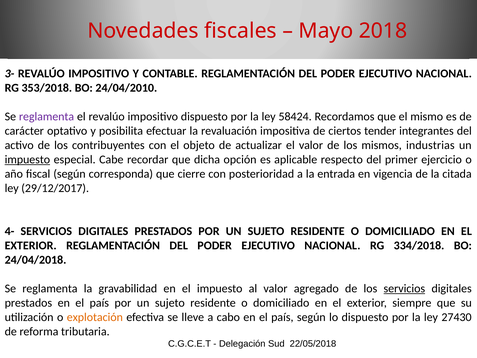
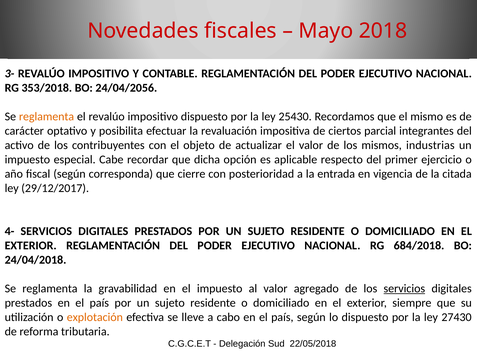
24/04/2010: 24/04/2010 -> 24/04/2056 (126, 88)
reglamenta colour: purple -> orange (47, 117)
58424: 58424 -> 25430 (295, 117)
tender: tender -> parcial (380, 131)
impuesto underline: present -> none (27, 160)
334/2018: 334/2018 -> 684/2018 (419, 245)
